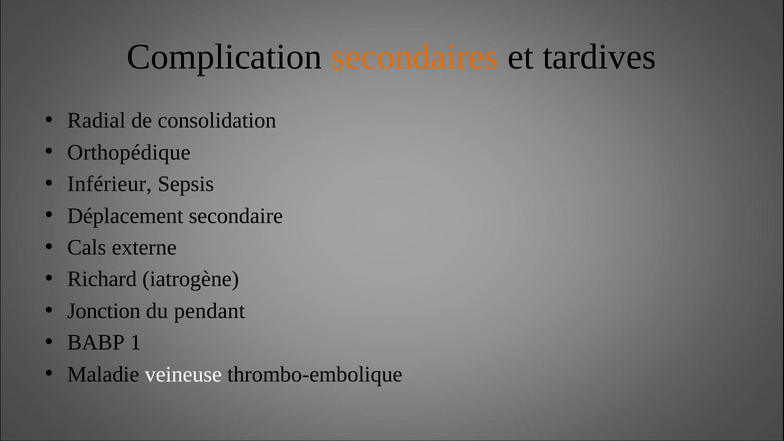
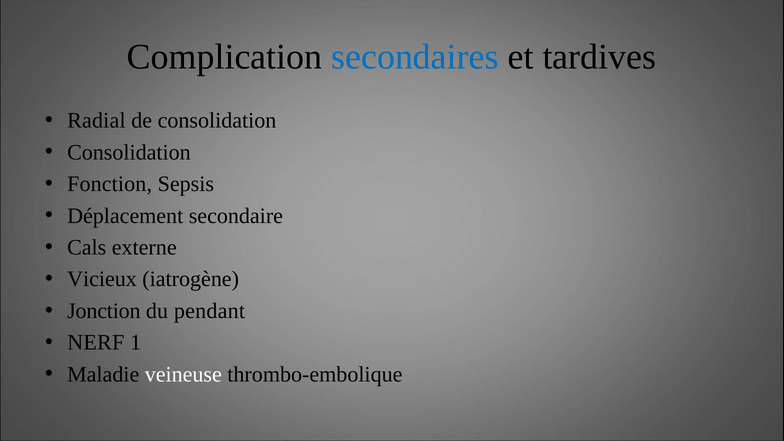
secondaires colour: orange -> blue (415, 57)
Orthopédique: Orthopédique -> Consolidation (129, 152)
Inférieur: Inférieur -> Fonction (110, 184)
Richard: Richard -> Vicieux (102, 279)
BABP: BABP -> NERF (96, 343)
